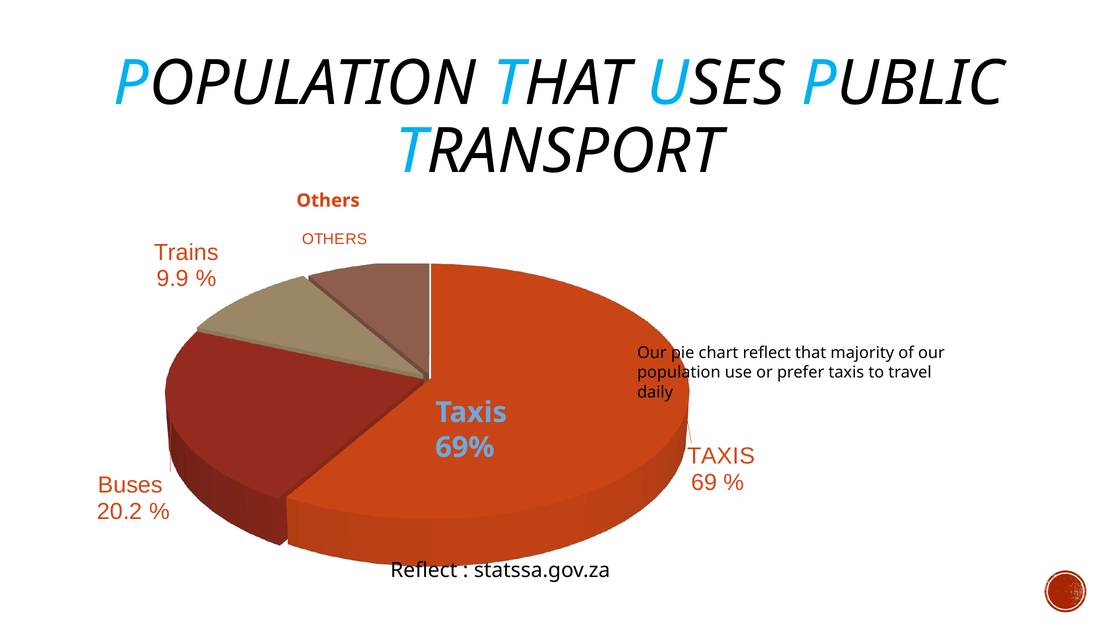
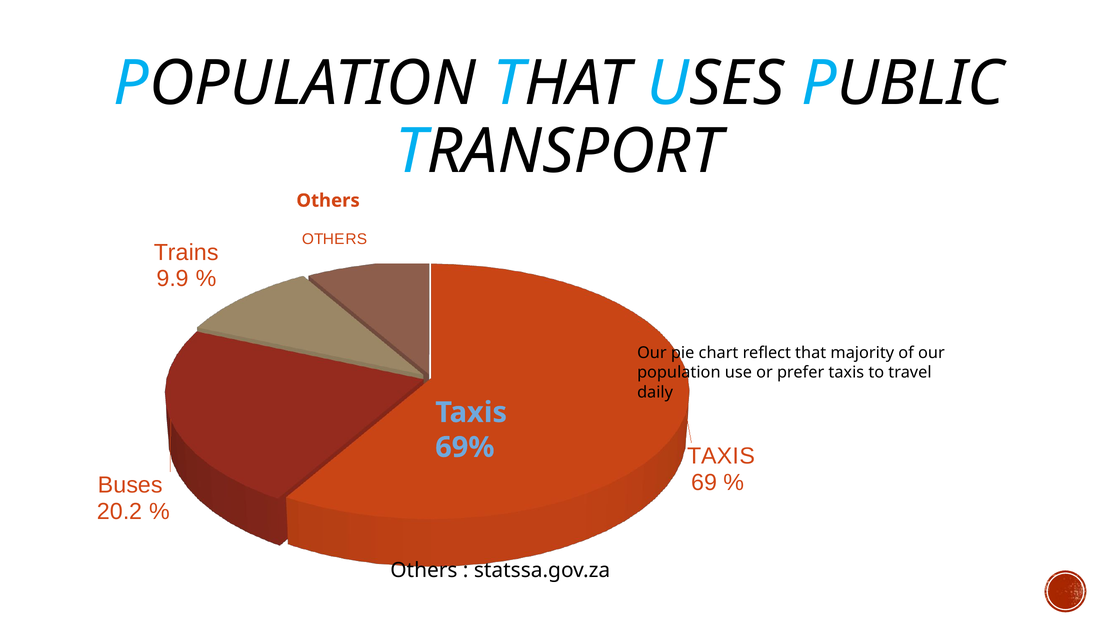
Reflect: Reflect -> Others (424, 570)
